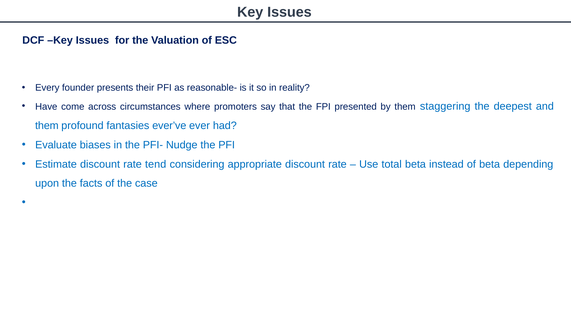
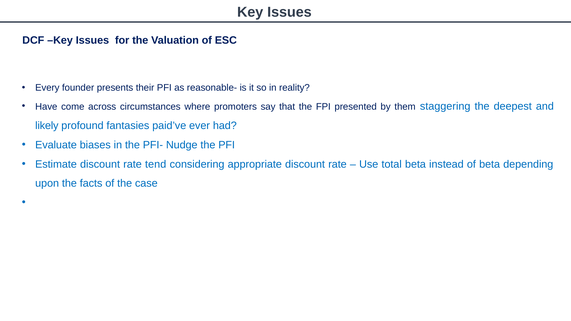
them: them -> likely (47, 126)
ever’ve: ever’ve -> paid’ve (169, 126)
